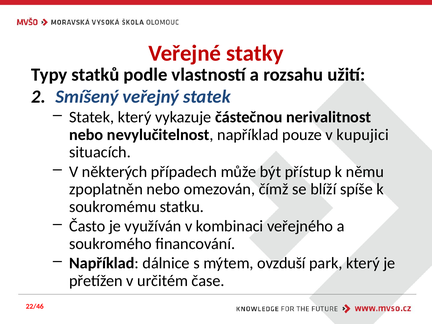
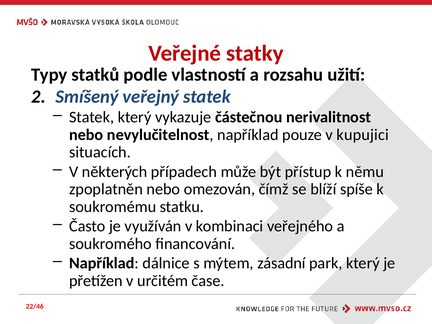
ovzduší: ovzduší -> zásadní (281, 263)
